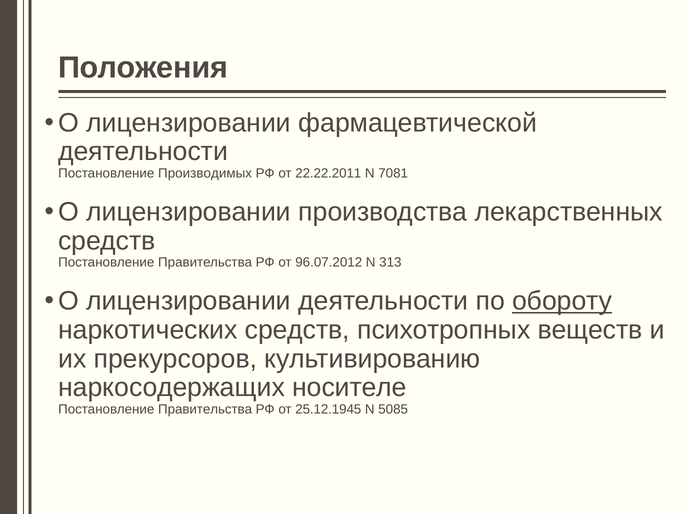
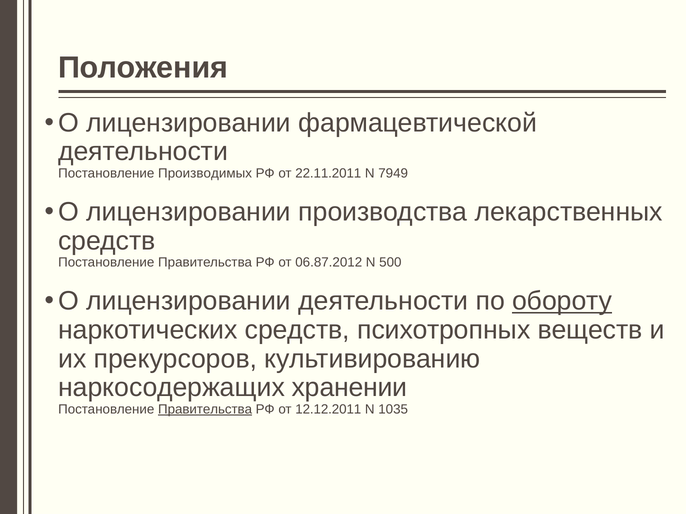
22.22.2011: 22.22.2011 -> 22.11.2011 (328, 174)
7081: 7081 -> 7949 (393, 174)
96.07.2012: 96.07.2012 -> 06.87.2012 (329, 263)
313: 313 -> 500 (390, 263)
носителе: носителе -> хранении (349, 388)
Правительства underline: none -> present (205, 410)
25.12.1945: 25.12.1945 -> 12.12.2011 (328, 410)
5085: 5085 -> 1035 (393, 410)
